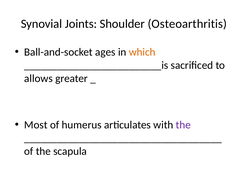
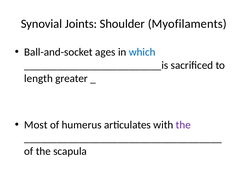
Osteoarthritis: Osteoarthritis -> Myofilaments (187, 24)
which colour: orange -> blue (142, 52)
allows: allows -> length (39, 78)
